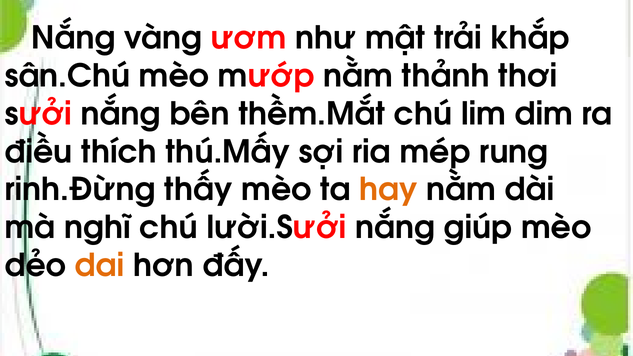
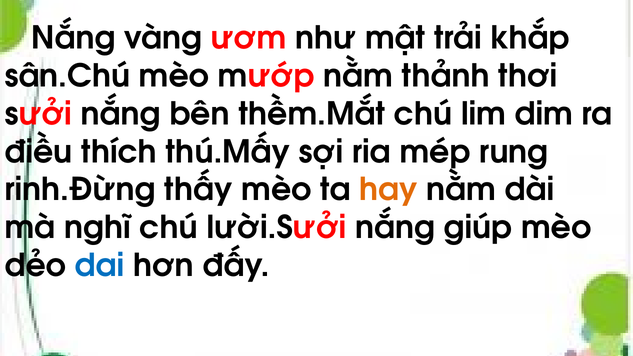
dai colour: orange -> blue (100, 266)
